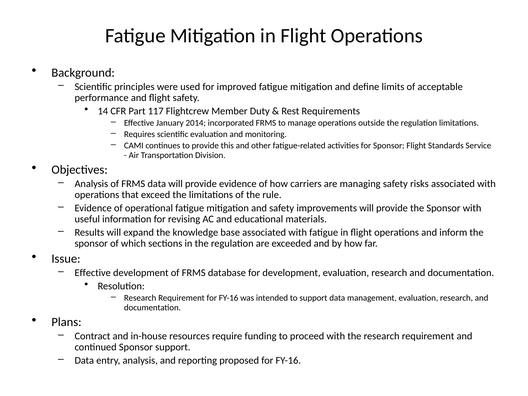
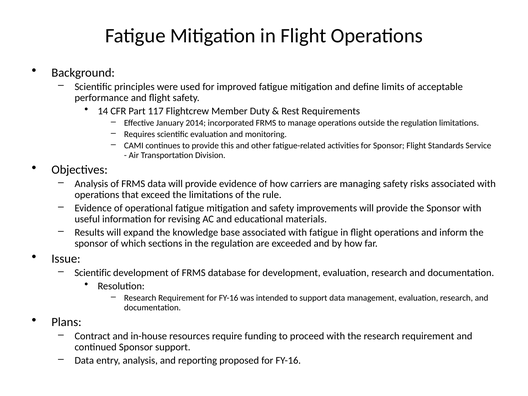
Effective: Effective -> Scientific (93, 273)
